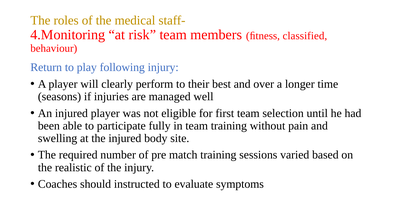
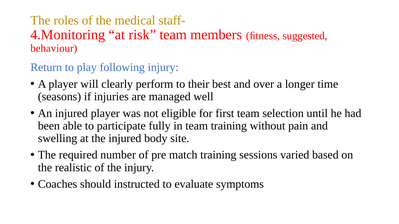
classified: classified -> suggested (305, 36)
